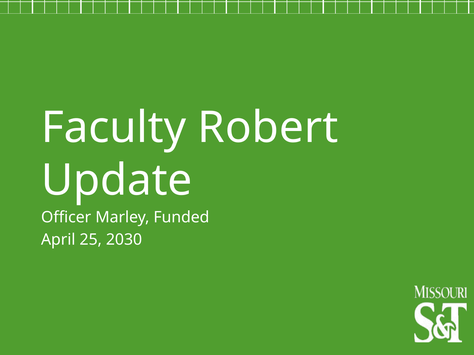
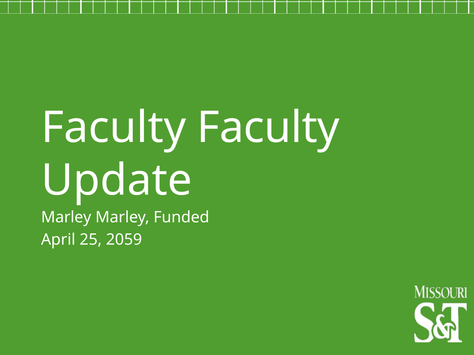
Faculty Robert: Robert -> Faculty (268, 128)
Officer: Officer -> Marley (66, 218)
2030: 2030 -> 2059 (124, 240)
